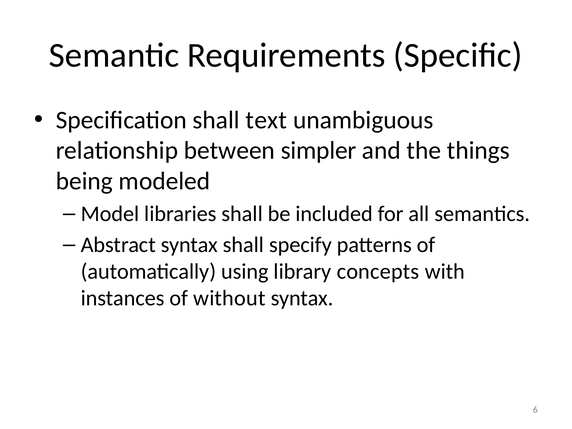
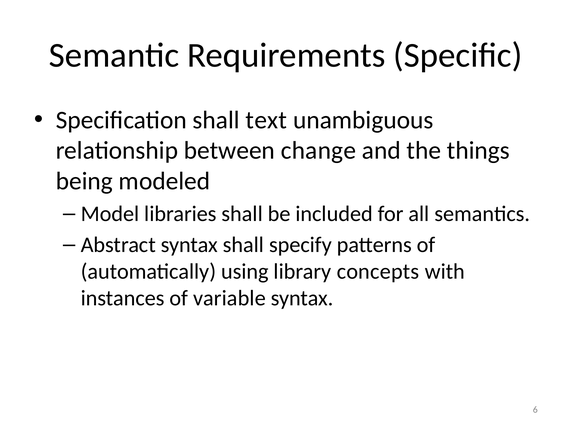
simpler: simpler -> change (318, 151)
without: without -> variable (229, 298)
